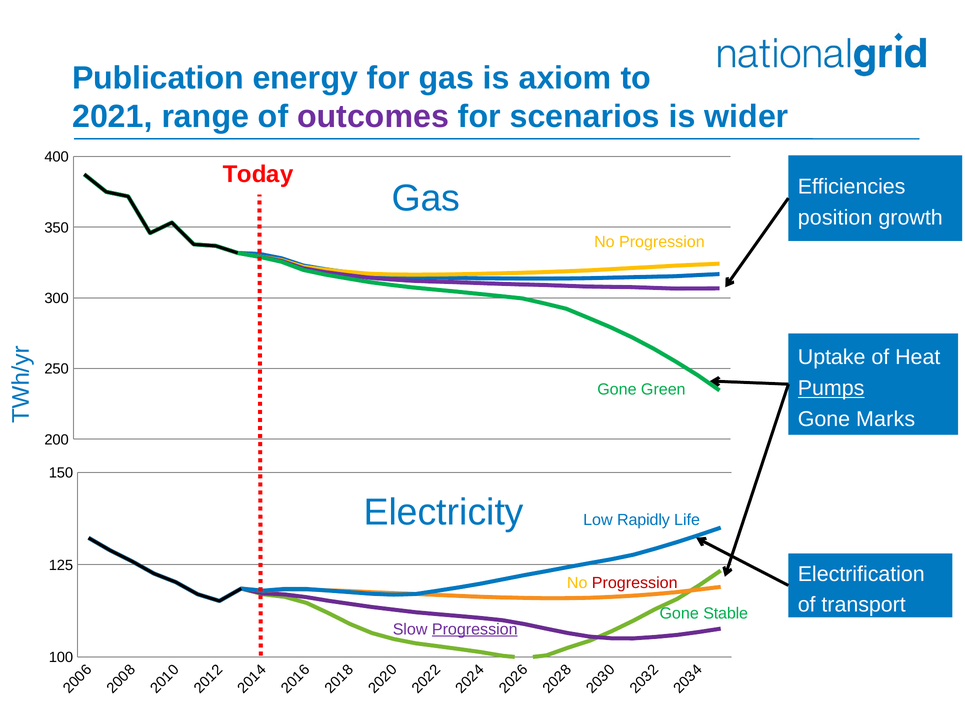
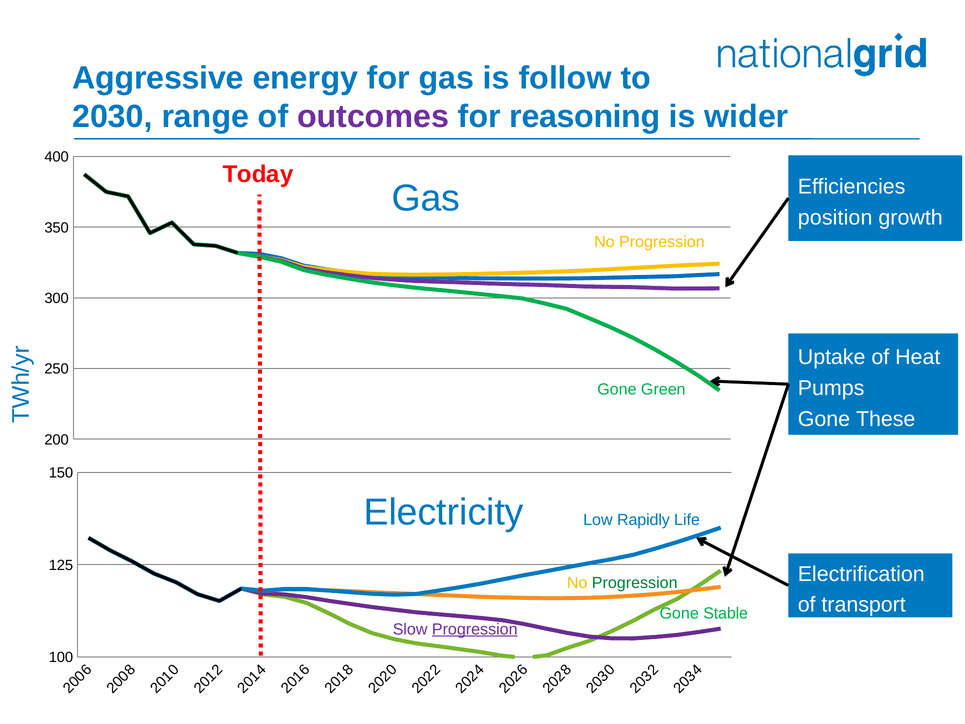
Publication: Publication -> Aggressive (158, 78)
axiom: axiom -> follow (565, 78)
2021: 2021 -> 2030 (112, 117)
scenarios: scenarios -> reasoning (585, 117)
Pumps underline: present -> none (831, 388)
Marks: Marks -> These (886, 419)
Progression colour: red -> green (635, 583)
